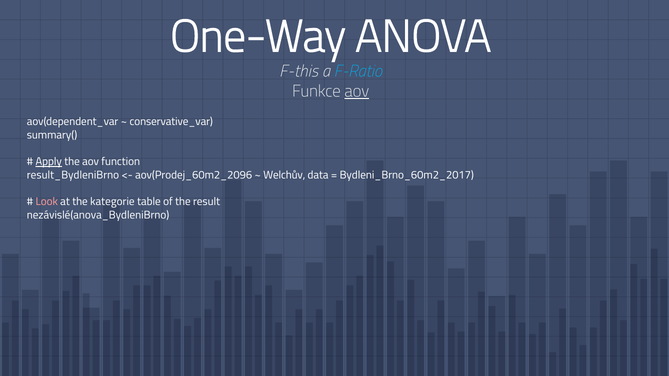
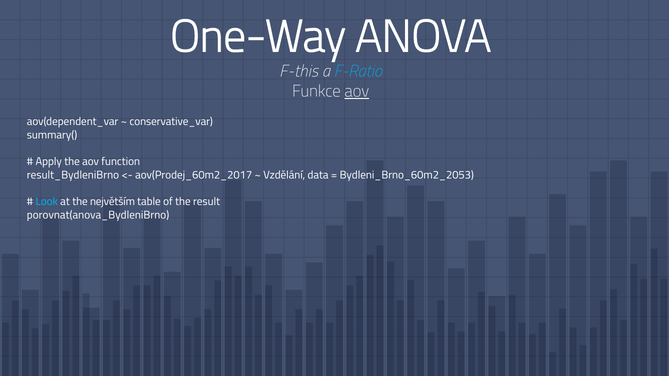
Apply underline: present -> none (49, 162)
aov(Prodej_60m2_2096: aov(Prodej_60m2_2096 -> aov(Prodej_60m2_2017 (194, 175)
Welchův: Welchův -> Vzdělání (284, 175)
Bydleni_Brno_60m2_2017: Bydleni_Brno_60m2_2017 -> Bydleni_Brno_60m2_2053 (407, 175)
Look colour: pink -> light blue (47, 202)
kategorie: kategorie -> největším (112, 202)
nezávislé(anova_BydleniBrno: nezávislé(anova_BydleniBrno -> porovnat(anova_BydleniBrno (98, 215)
